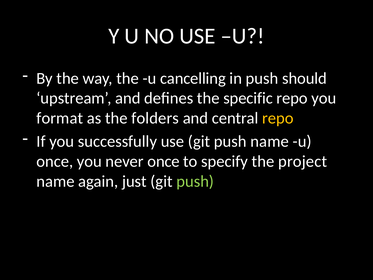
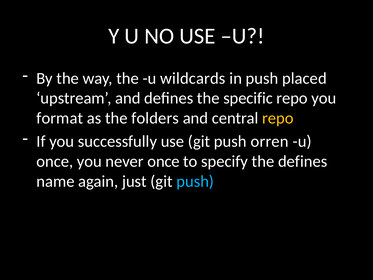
cancelling: cancelling -> wildcards (193, 78)
should: should -> placed (304, 78)
push name: name -> orren (270, 141)
the project: project -> defines (303, 161)
push colour: light green -> light blue (195, 181)
